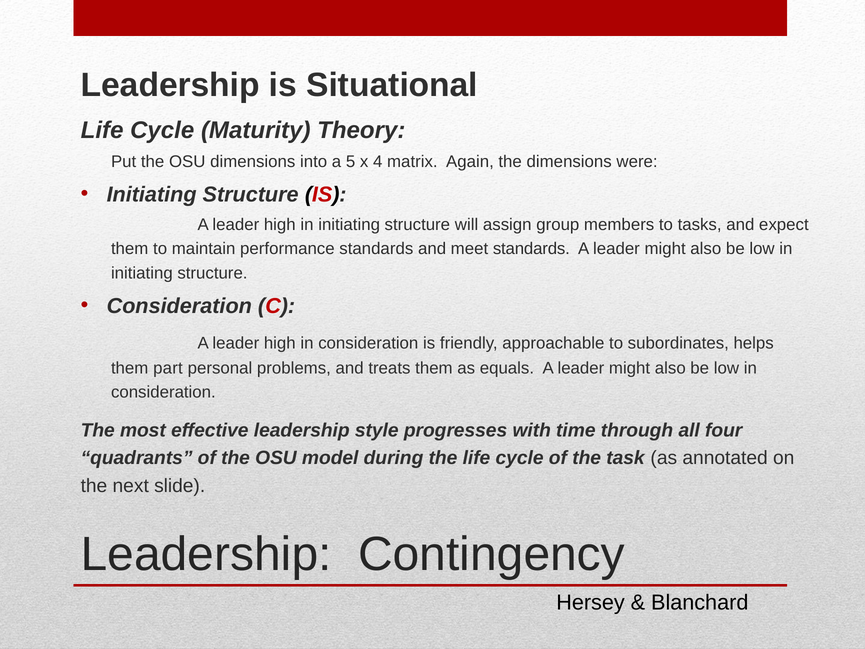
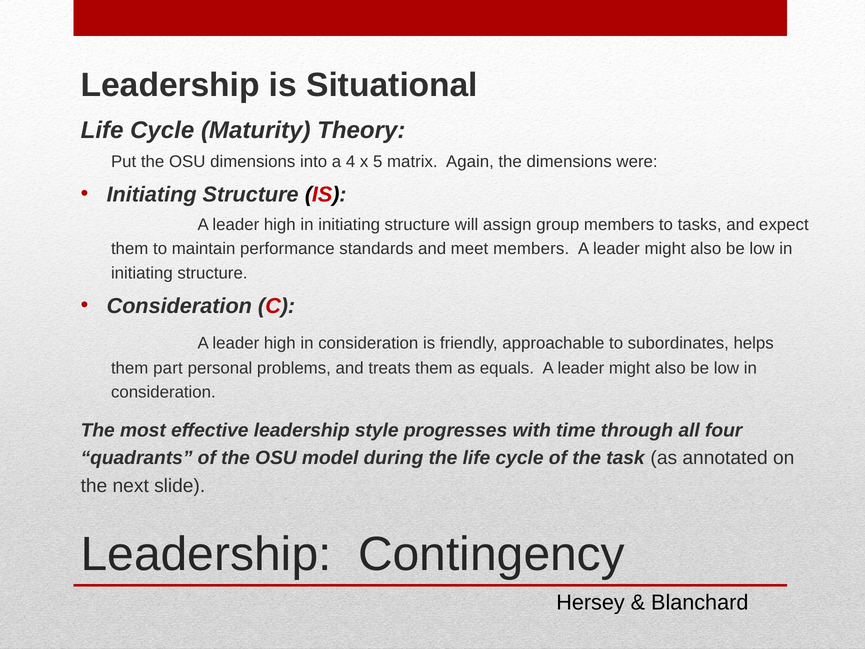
5: 5 -> 4 (351, 161)
4: 4 -> 5 (378, 161)
meet standards: standards -> members (531, 249)
